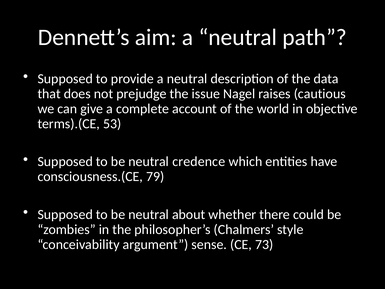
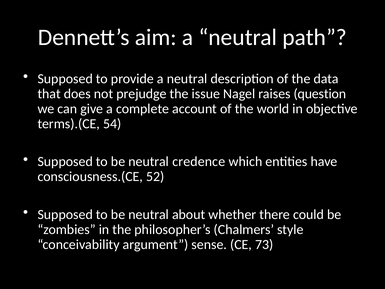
cautious: cautious -> question (320, 94)
53: 53 -> 54 (112, 124)
79: 79 -> 52 (155, 176)
